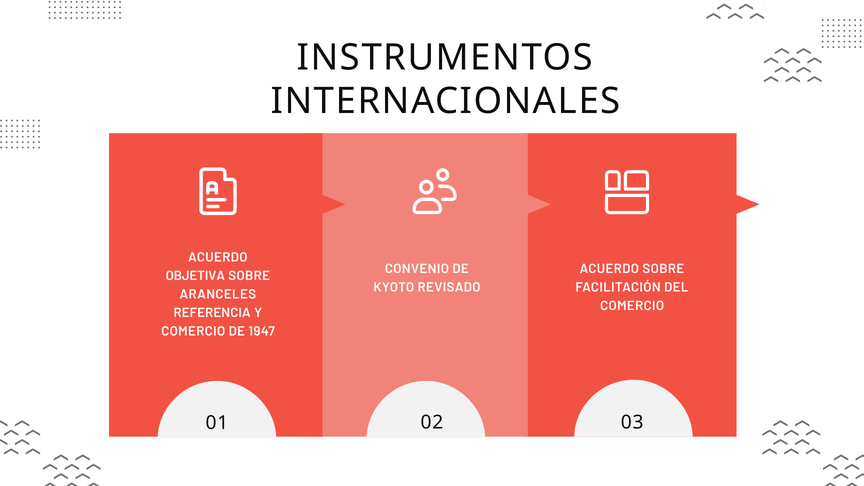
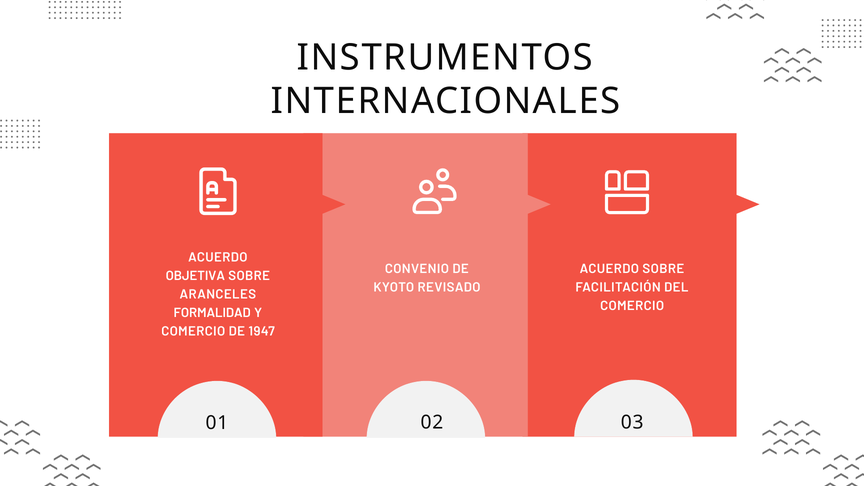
REFERENCIA: REFERENCIA -> FORMALIDAD (212, 313)
